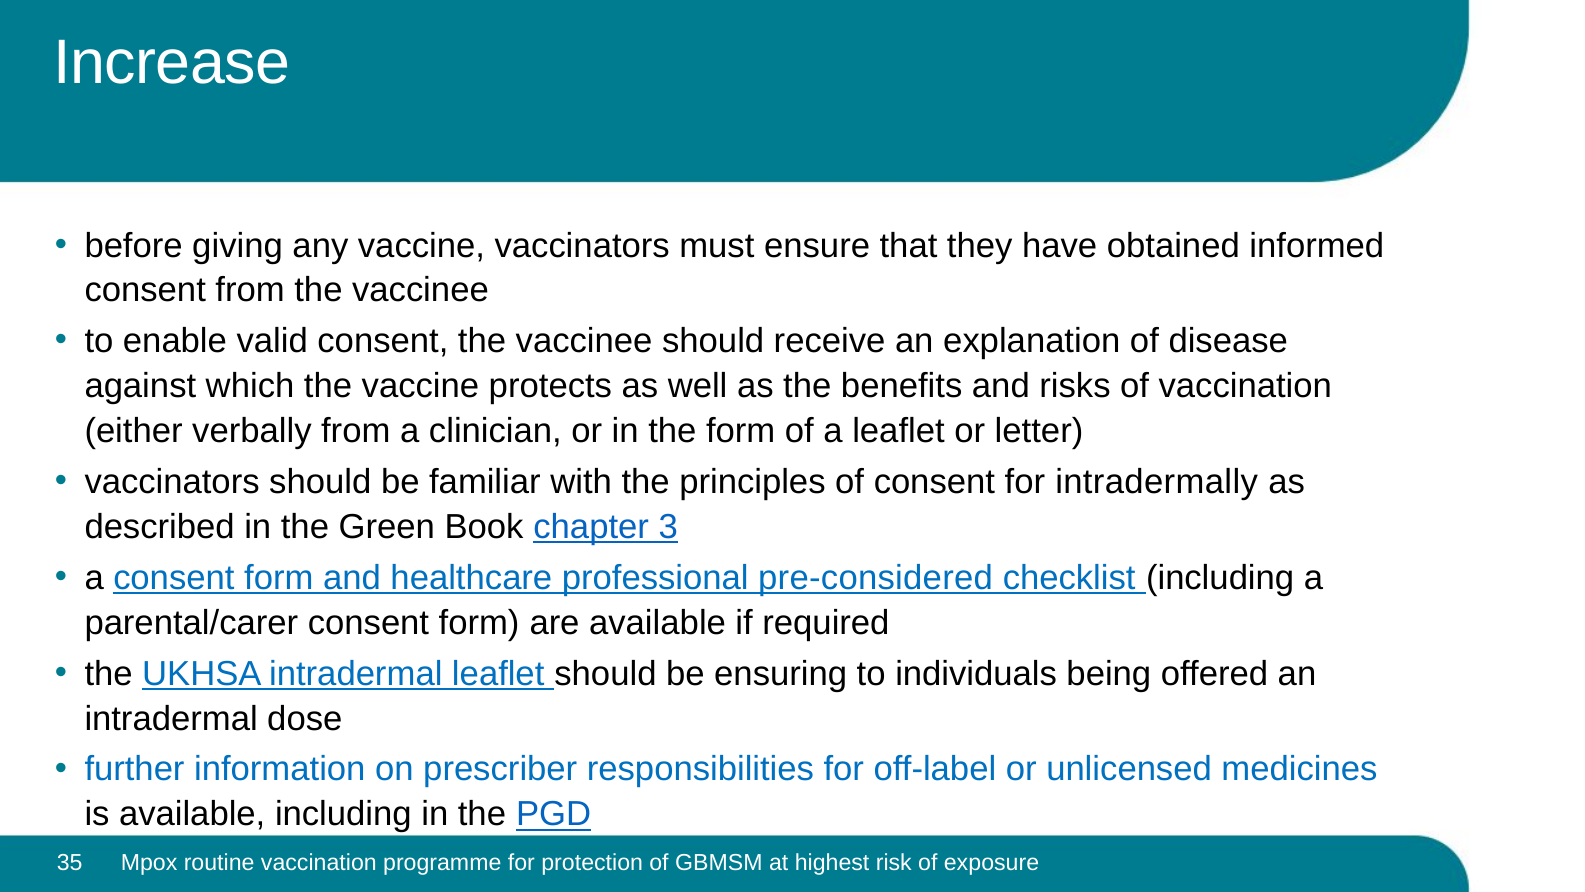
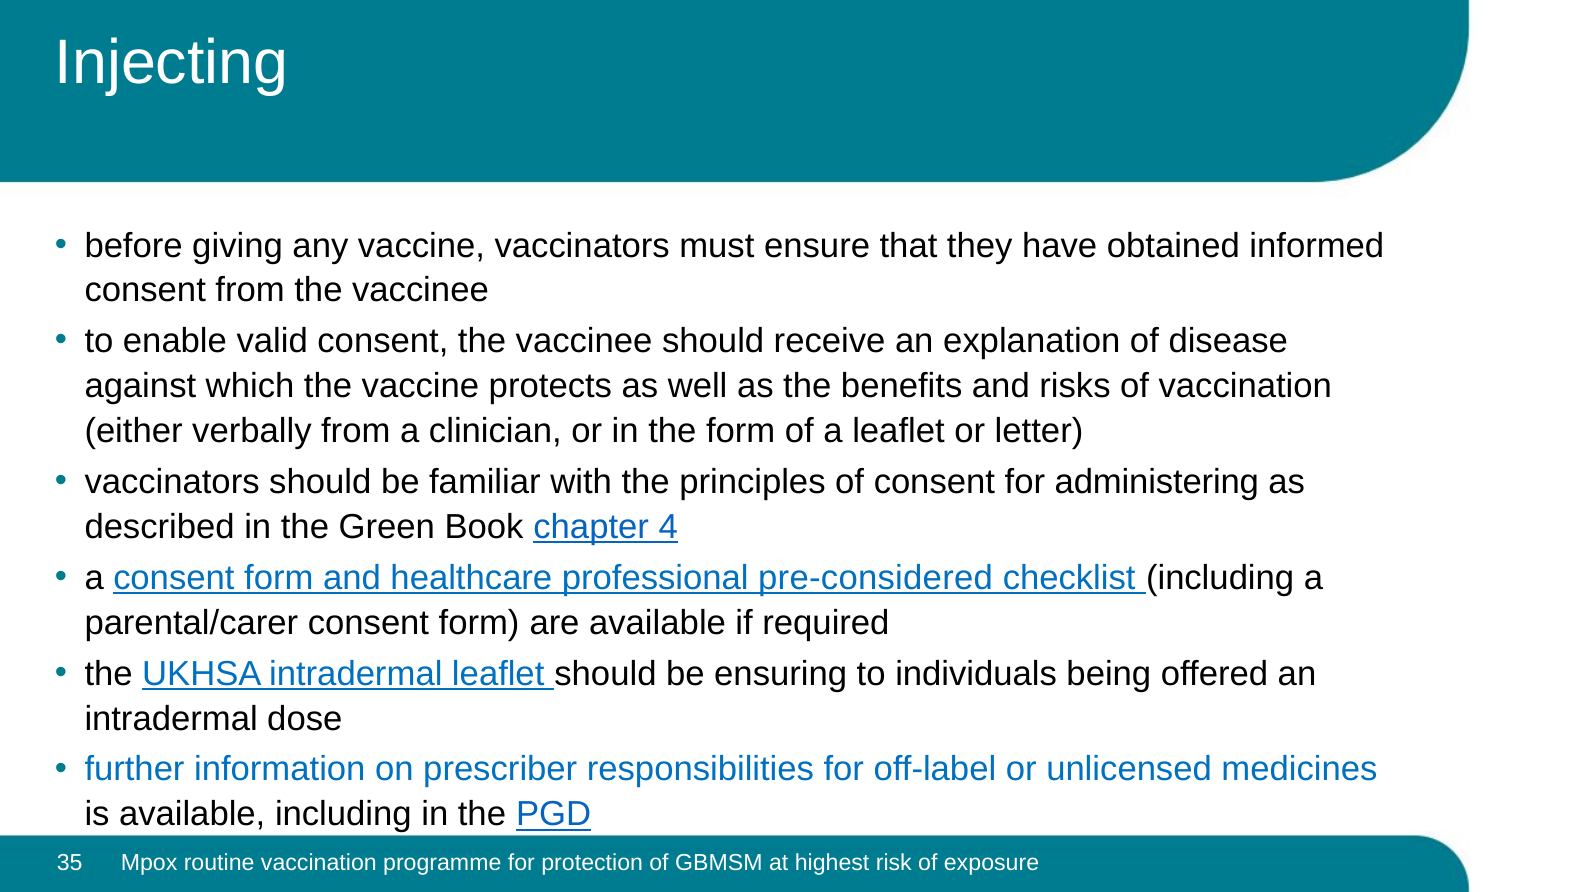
Increase: Increase -> Injecting (172, 63)
intradermally: intradermally -> administering (1157, 482)
3: 3 -> 4 (668, 527)
